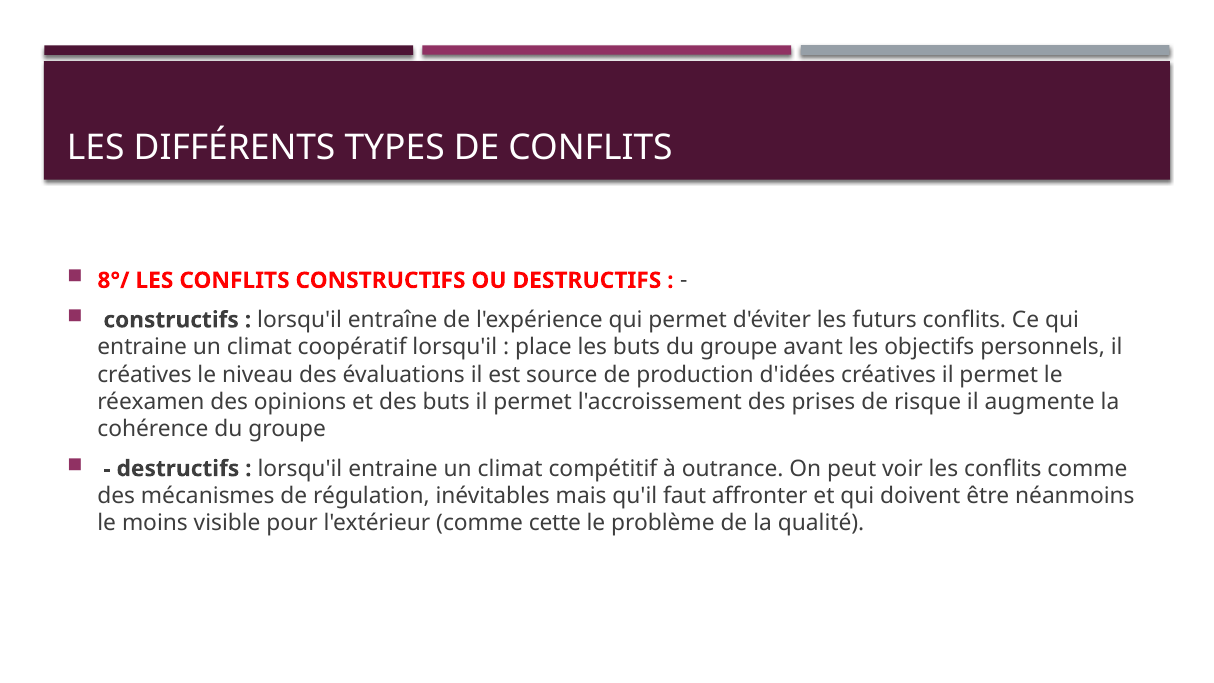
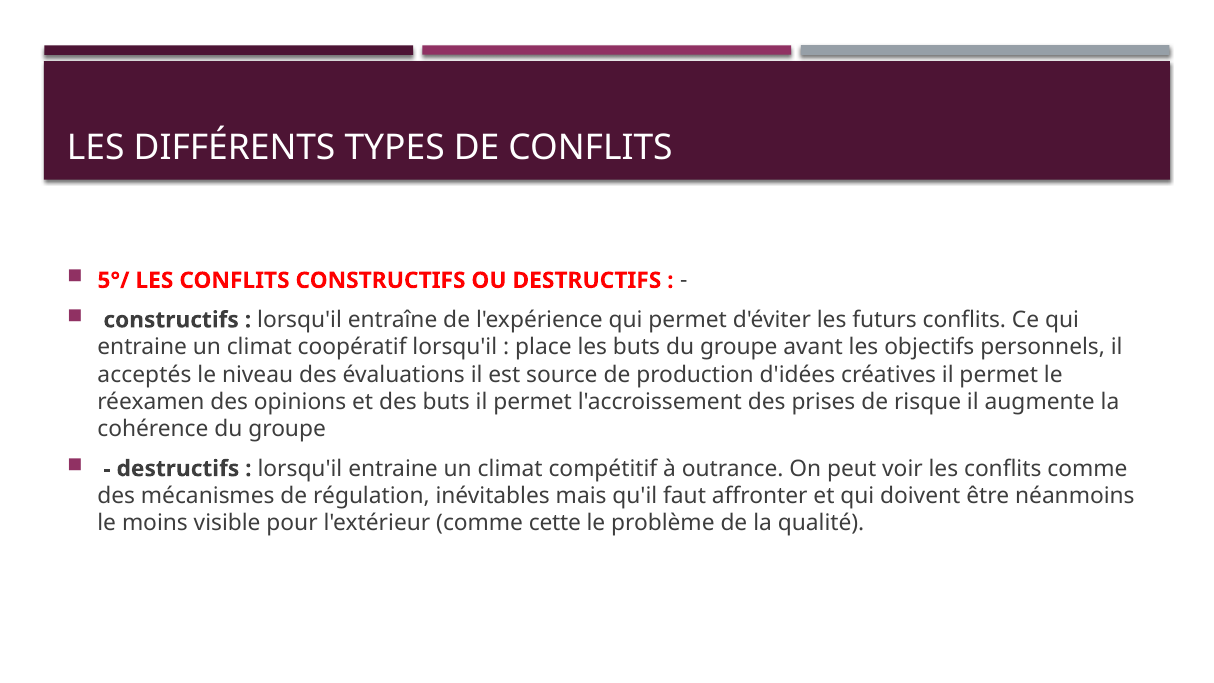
8°/: 8°/ -> 5°/ (113, 280)
créatives: créatives -> acceptés (144, 375)
